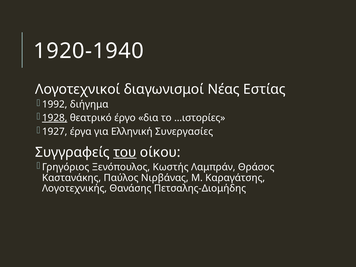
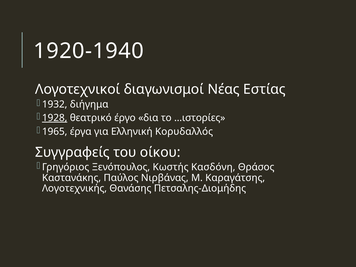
1992: 1992 -> 1932 (55, 104)
1927: 1927 -> 1965 (55, 132)
Συνεργασίες: Συνεργασίες -> Κορυδαλλός (184, 132)
του underline: present -> none (125, 152)
Λαμπράν: Λαμπράν -> Κασδόνη (213, 167)
